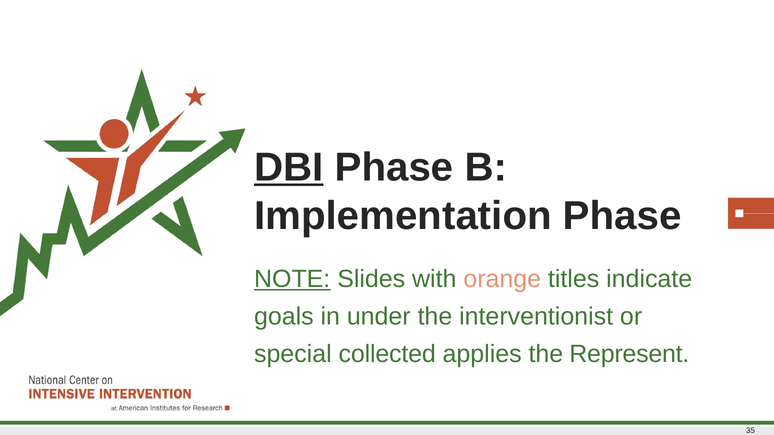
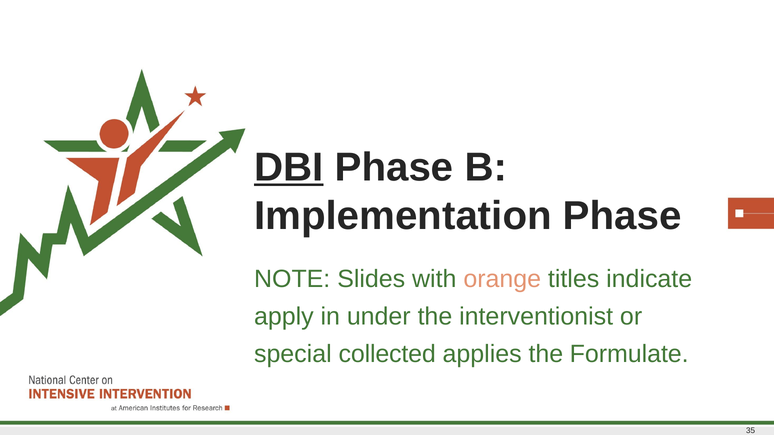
NOTE underline: present -> none (292, 279)
goals: goals -> apply (284, 317)
Represent: Represent -> Formulate (629, 354)
